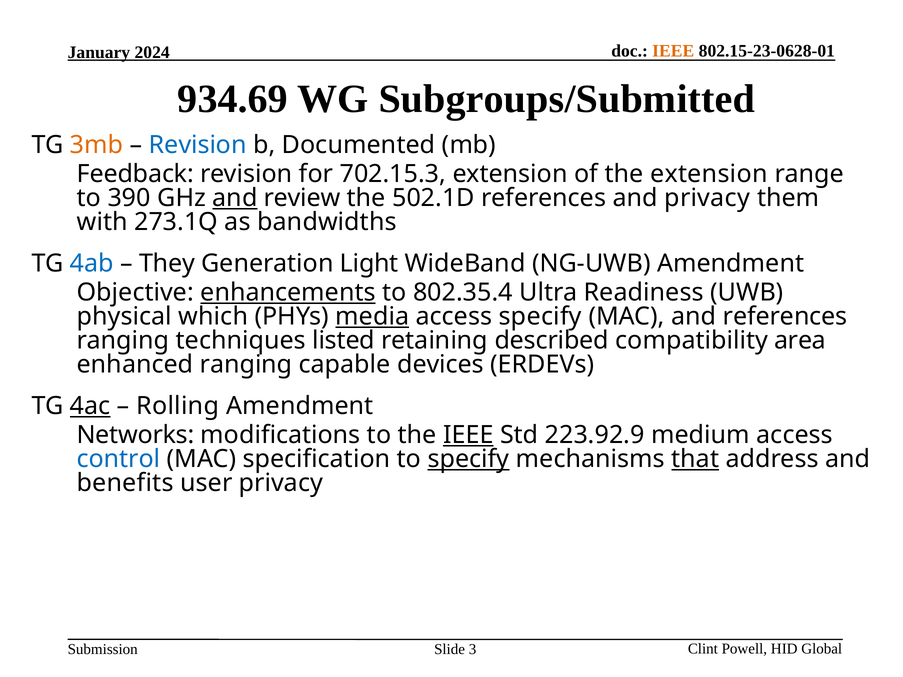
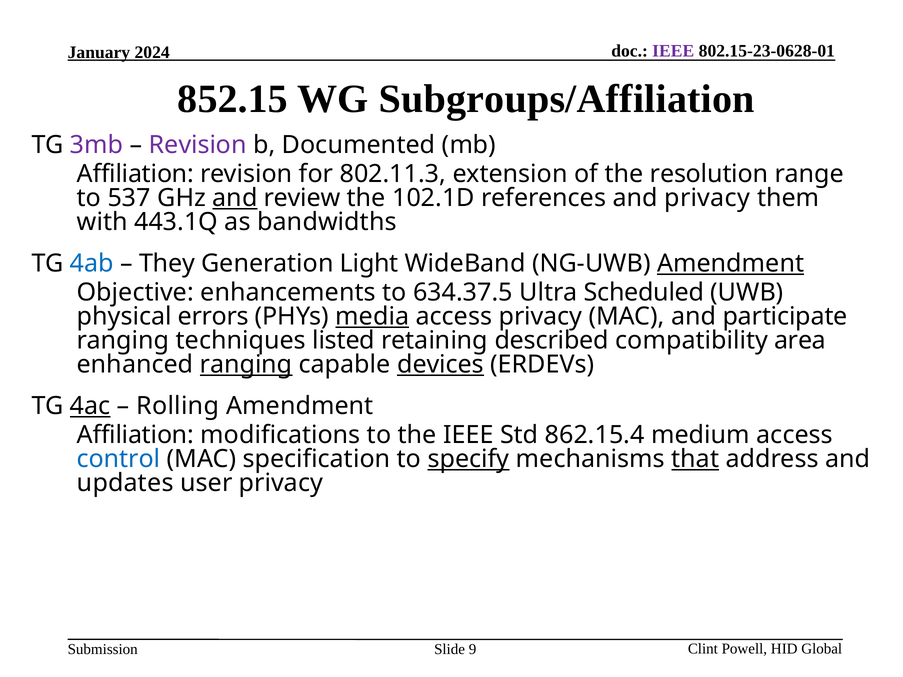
IEEE colour: orange -> purple (673, 51)
934.69: 934.69 -> 852.15 (233, 99)
Subgroups/Submitted: Subgroups/Submitted -> Subgroups/Affiliation (567, 99)
3mb colour: orange -> purple (97, 145)
Revision colour: blue -> purple (198, 145)
Feedback: Feedback -> Affiliation (135, 174)
702.15.3: 702.15.3 -> 802.11.3 (393, 174)
the extension: extension -> resolution (709, 174)
390: 390 -> 537 (129, 198)
502.1D: 502.1D -> 102.1D (433, 198)
273.1Q: 273.1Q -> 443.1Q (176, 222)
Amendment underline: none -> present (731, 263)
enhancements underline: present -> none (288, 292)
802.35.4: 802.35.4 -> 634.37.5 (463, 292)
Readiness: Readiness -> Scheduled (644, 292)
which: which -> errors (213, 317)
access specify: specify -> privacy (540, 317)
and references: references -> participate (785, 317)
ranging underline: none -> present (246, 365)
devices underline: none -> present (441, 365)
Networks: Networks -> Affiliation (135, 435)
IEEE underline: present -> none (468, 435)
223.92.9: 223.92.9 -> 862.15.4 (595, 435)
benefits: benefits -> updates (125, 483)
3: 3 -> 9 (473, 650)
